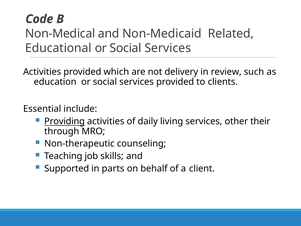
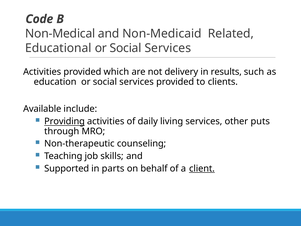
review: review -> results (226, 72)
Essential: Essential -> Available (42, 109)
their: their -> puts (260, 121)
client underline: none -> present (202, 168)
